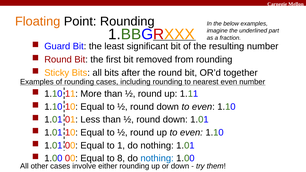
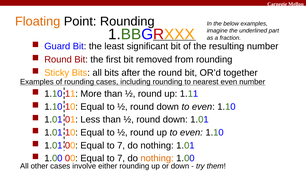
1: 1 -> 7 (121, 146)
8: 8 -> 7 (121, 158)
nothing colour: blue -> orange (157, 158)
